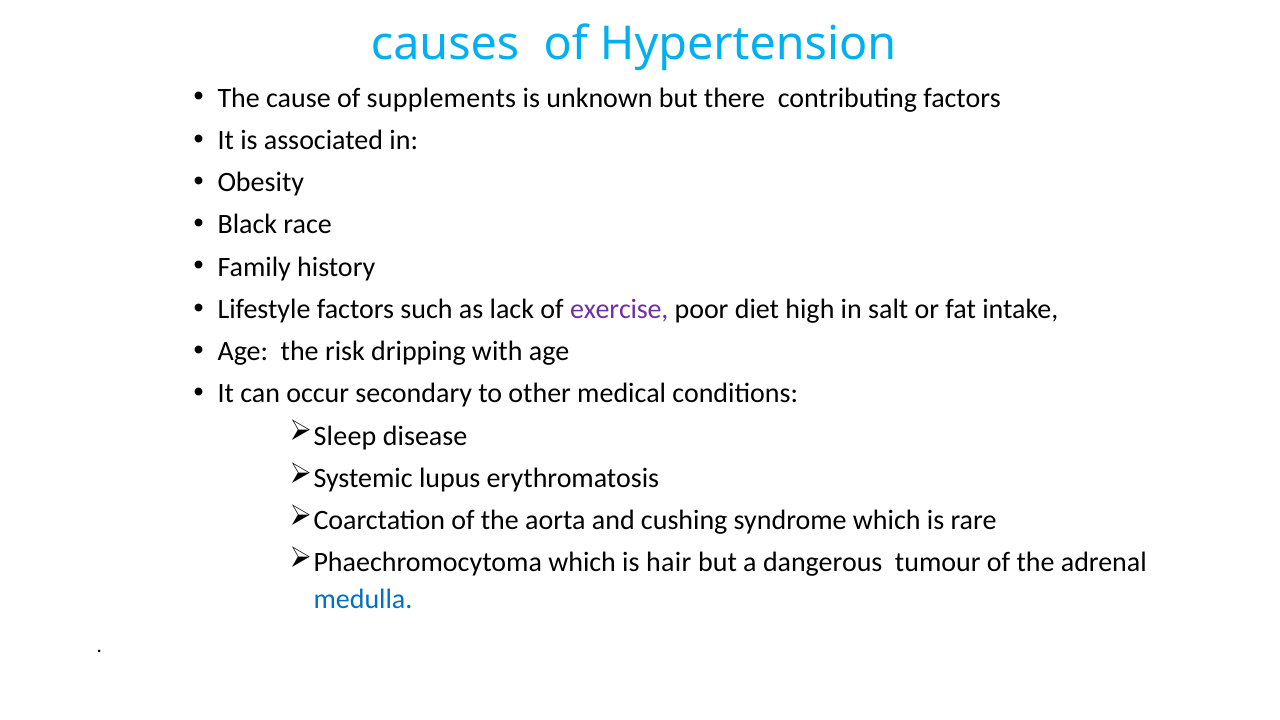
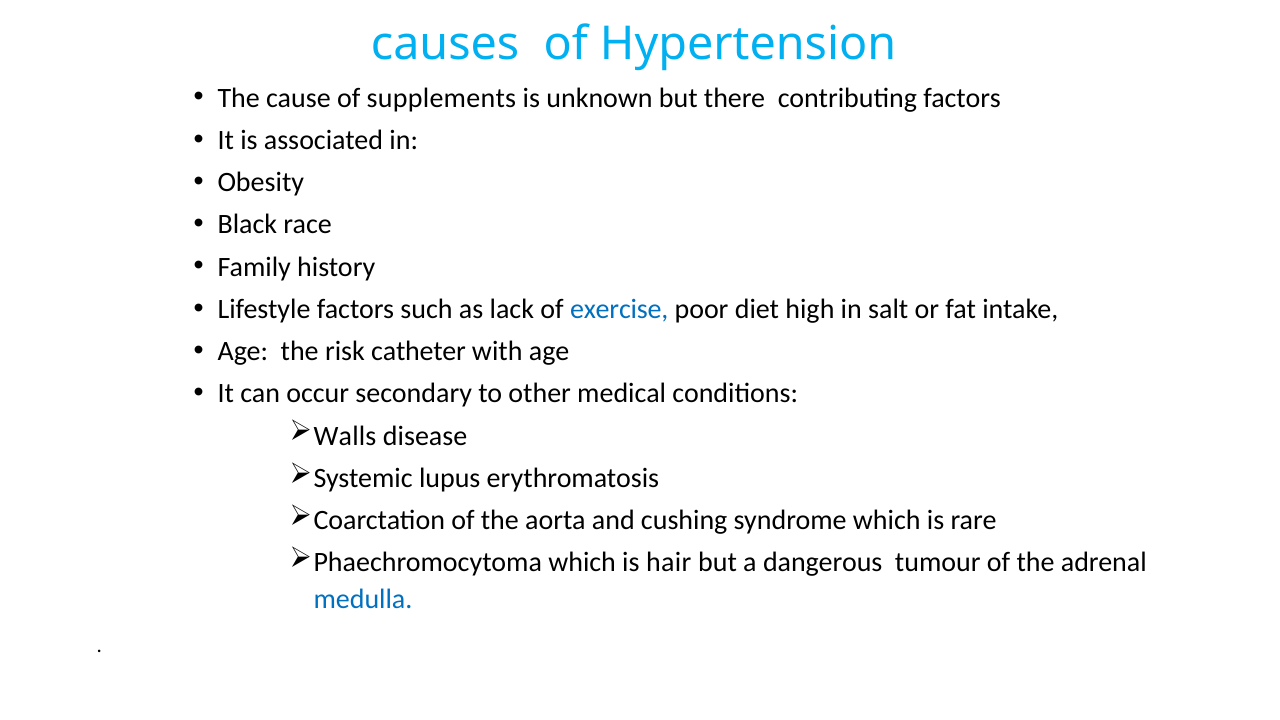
exercise colour: purple -> blue (619, 309)
dripping: dripping -> catheter (419, 351)
Sleep: Sleep -> Walls (345, 436)
